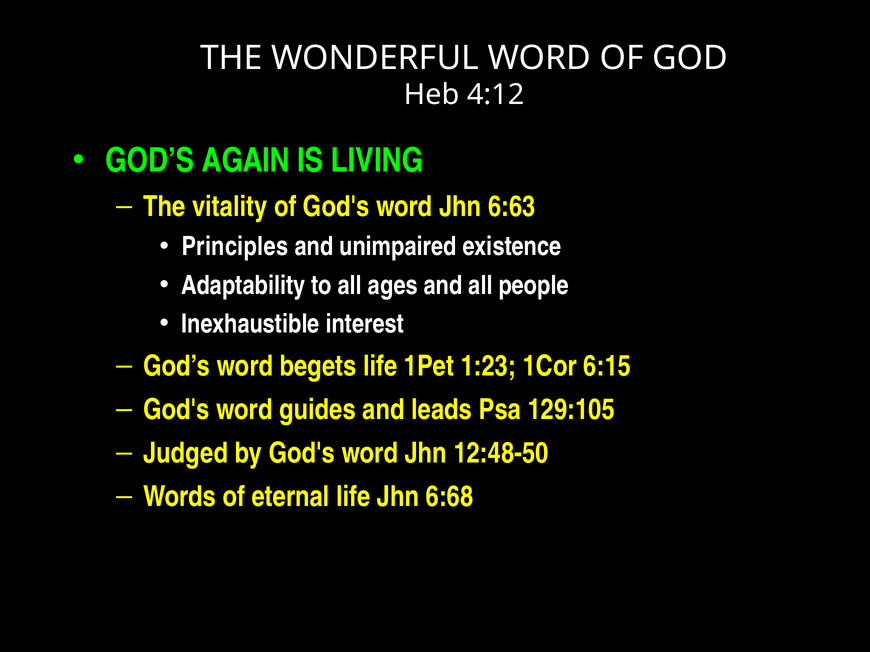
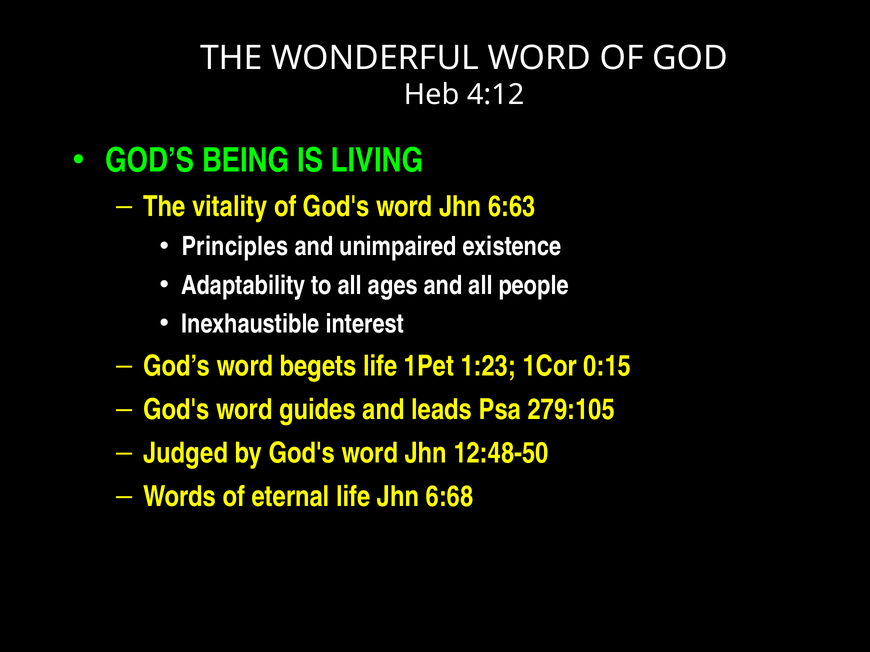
AGAIN: AGAIN -> BEING (246, 161)
6:15: 6:15 -> 0:15 (607, 366)
129:105: 129:105 -> 279:105 (571, 410)
